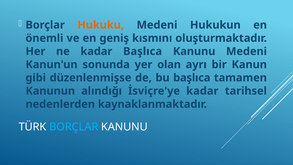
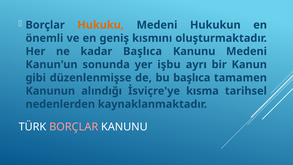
olan: olan -> işbu (169, 64)
İsviçre'ye kadar: kadar -> kısma (202, 91)
BORÇLAR colour: light blue -> pink (74, 127)
